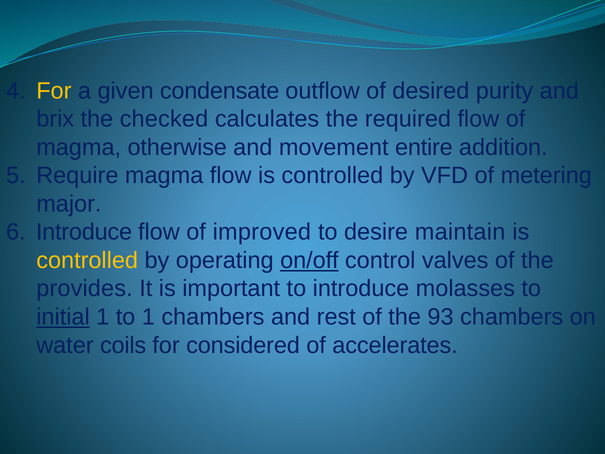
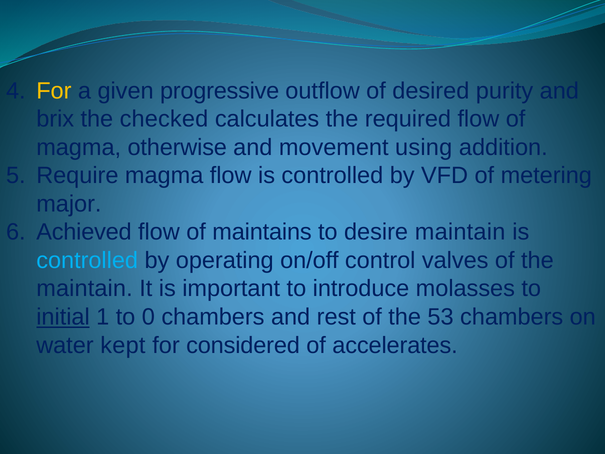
condensate: condensate -> progressive (220, 91)
entire: entire -> using (424, 147)
6 Introduce: Introduce -> Achieved (84, 232)
improved: improved -> maintains (262, 232)
controlled colour: yellow -> light blue (87, 260)
on/off underline: present -> none (309, 260)
provides: provides -> maintain (84, 289)
to 1: 1 -> 0 (148, 317)
93: 93 -> 53 (441, 317)
coils: coils -> kept (123, 345)
